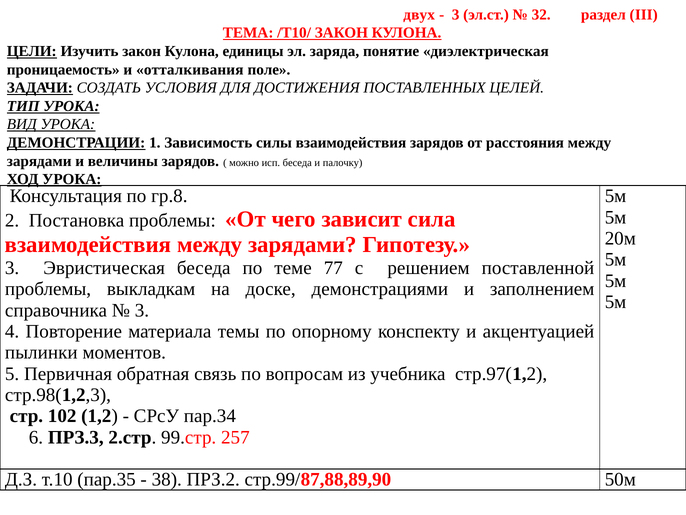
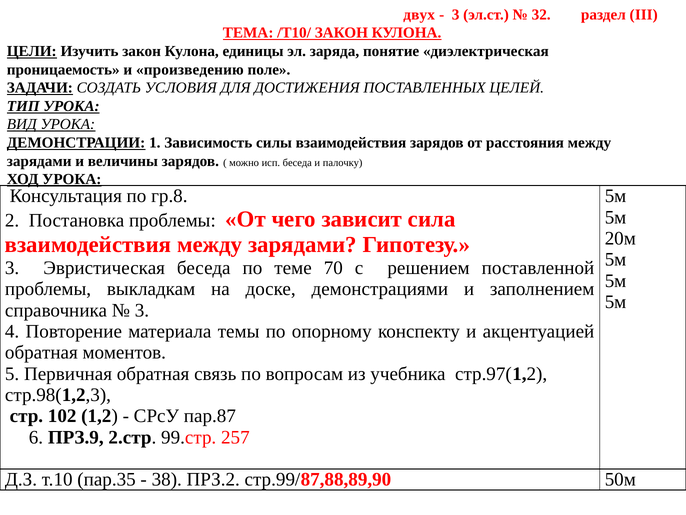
отталкивания: отталкивания -> произведению (190, 69)
77: 77 -> 70 (333, 268)
пылинки: пылинки -> обратная (41, 352)
пар.34: пар.34 -> пар.87 (210, 416)
ПРЗ.3: ПРЗ.3 -> ПРЗ.9 (76, 437)
